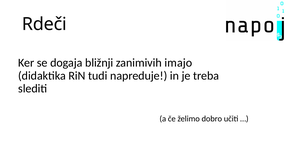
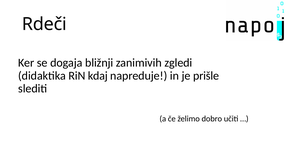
imajo: imajo -> zgledi (178, 62)
tudi: tudi -> kdaj (98, 75)
treba: treba -> prišle (206, 75)
